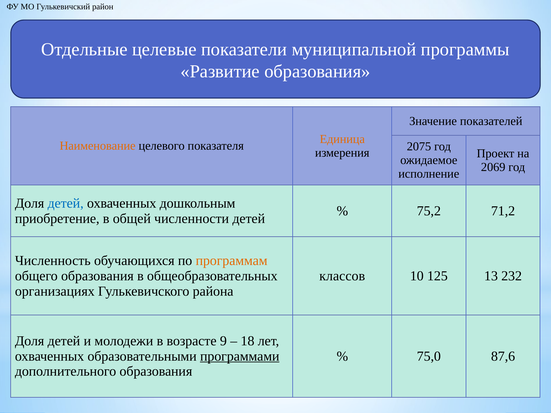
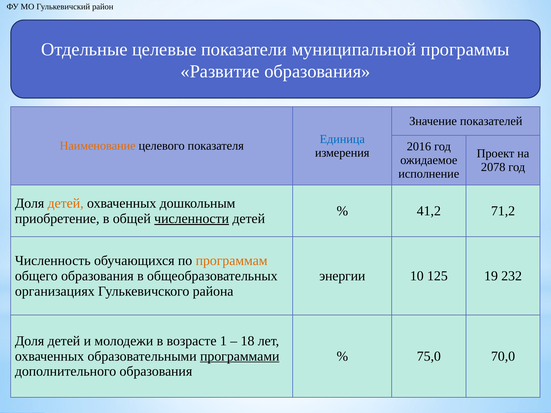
Единица colour: orange -> blue (342, 139)
2075: 2075 -> 2016 (419, 147)
2069: 2069 -> 2078 (493, 167)
детей colour: blue -> orange (66, 203)
75,2: 75,2 -> 41,2 (429, 211)
численности underline: none -> present (192, 219)
классов: классов -> энергии (342, 276)
13: 13 -> 19 (491, 276)
9: 9 -> 1 (223, 341)
87,6: 87,6 -> 70,0 (503, 356)
